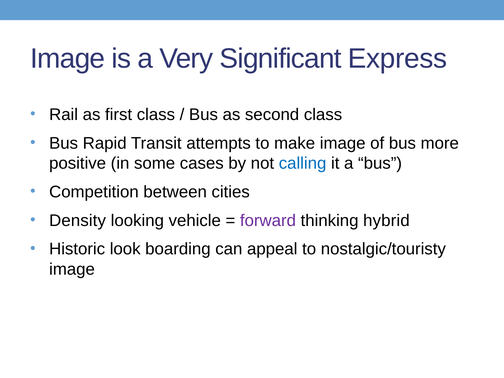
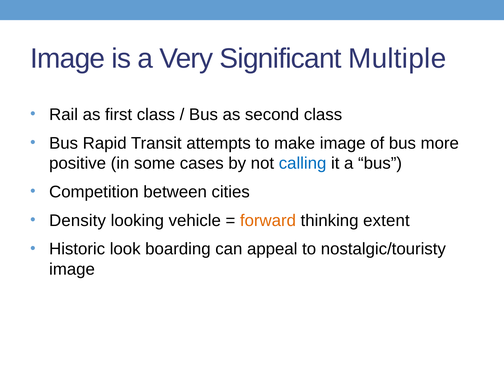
Express: Express -> Multiple (397, 59)
forward colour: purple -> orange (268, 220)
hybrid: hybrid -> extent (386, 220)
